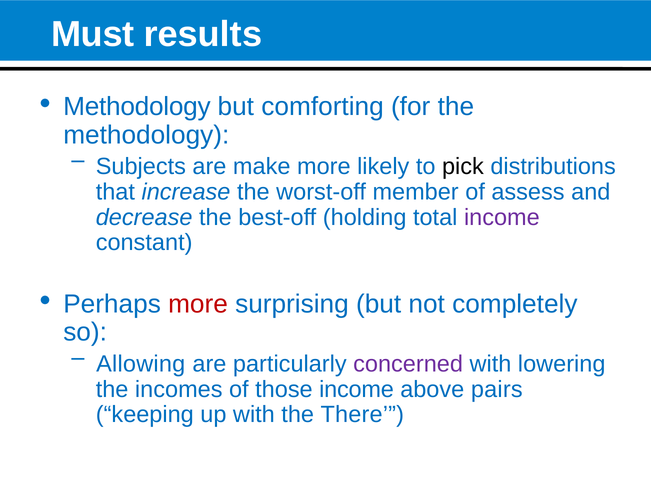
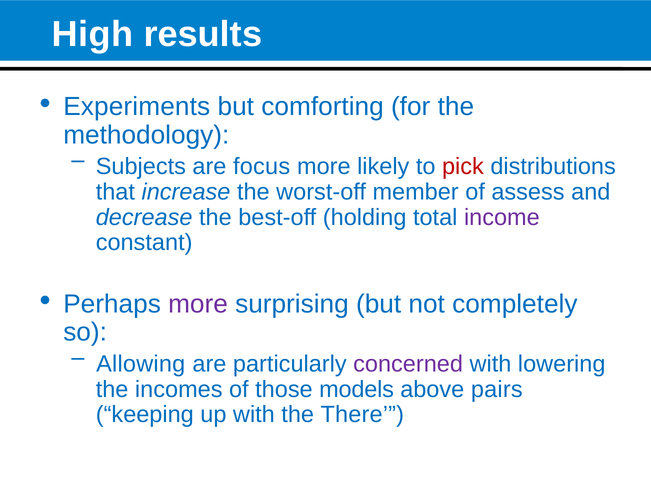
Must: Must -> High (92, 34)
Methodology: Methodology -> Experiments (137, 107)
make: make -> focus (262, 167)
pick colour: black -> red (463, 167)
more colour: red -> purple (198, 304)
those income: income -> models (357, 389)
